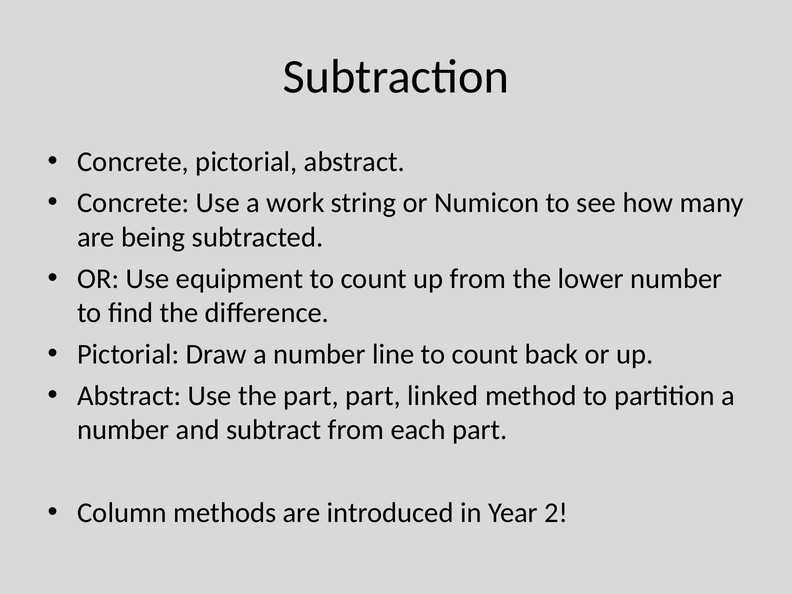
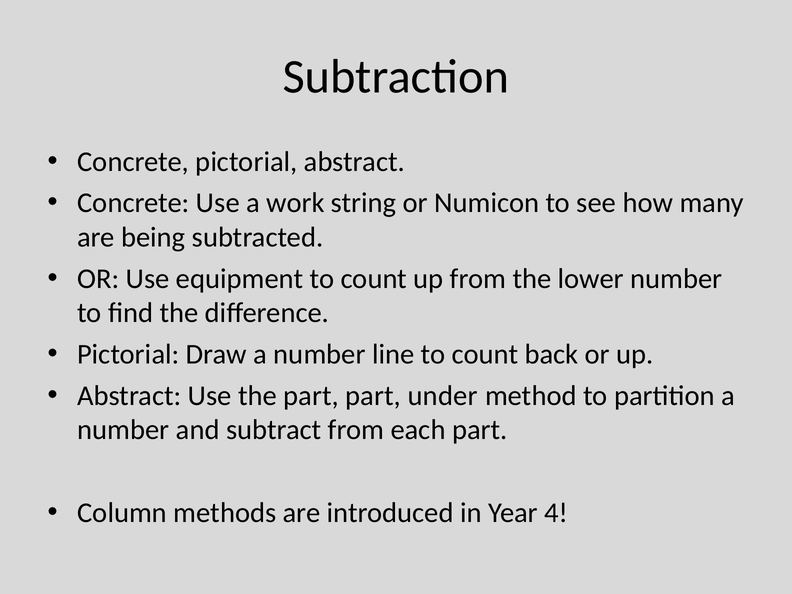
linked: linked -> under (443, 396)
2: 2 -> 4 (556, 513)
